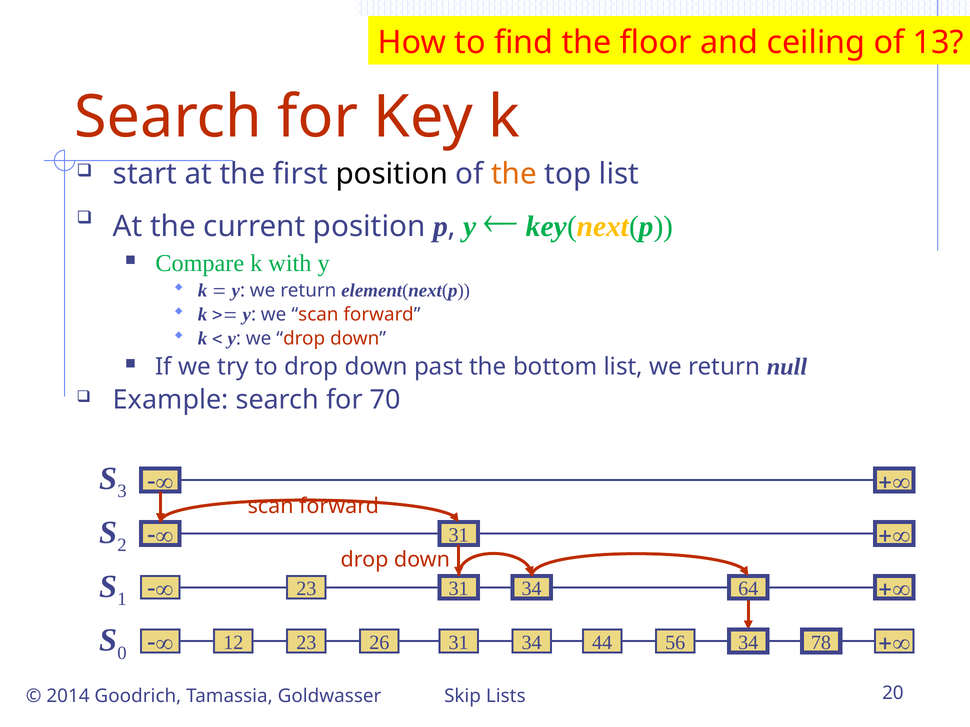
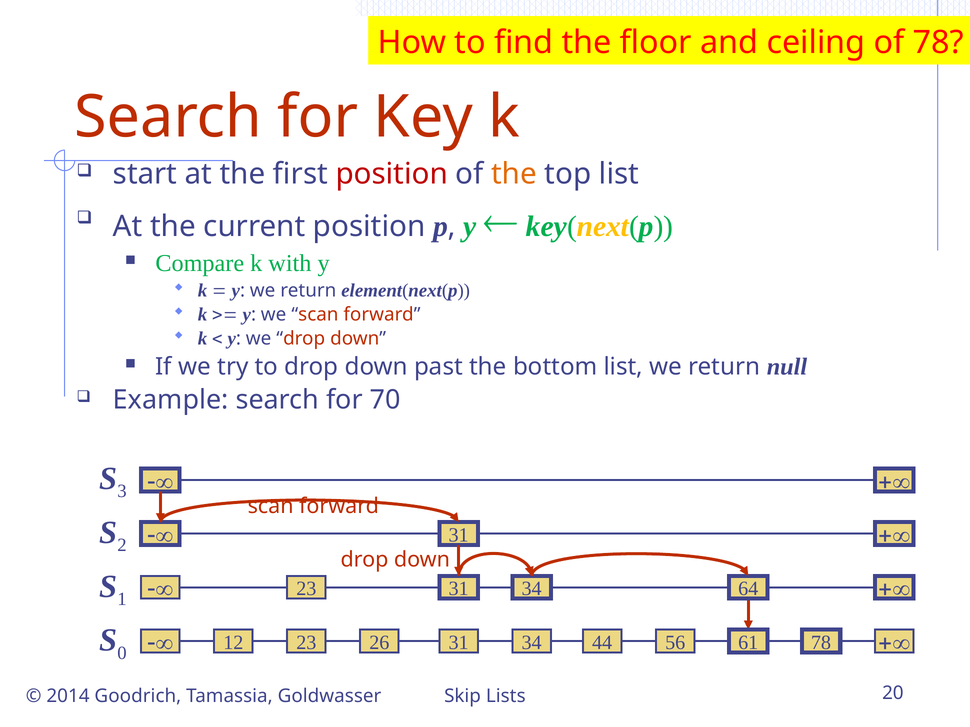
of 13: 13 -> 78 (938, 43)
position colour: black -> red (392, 174)
56 34: 34 -> 61 (748, 643)
